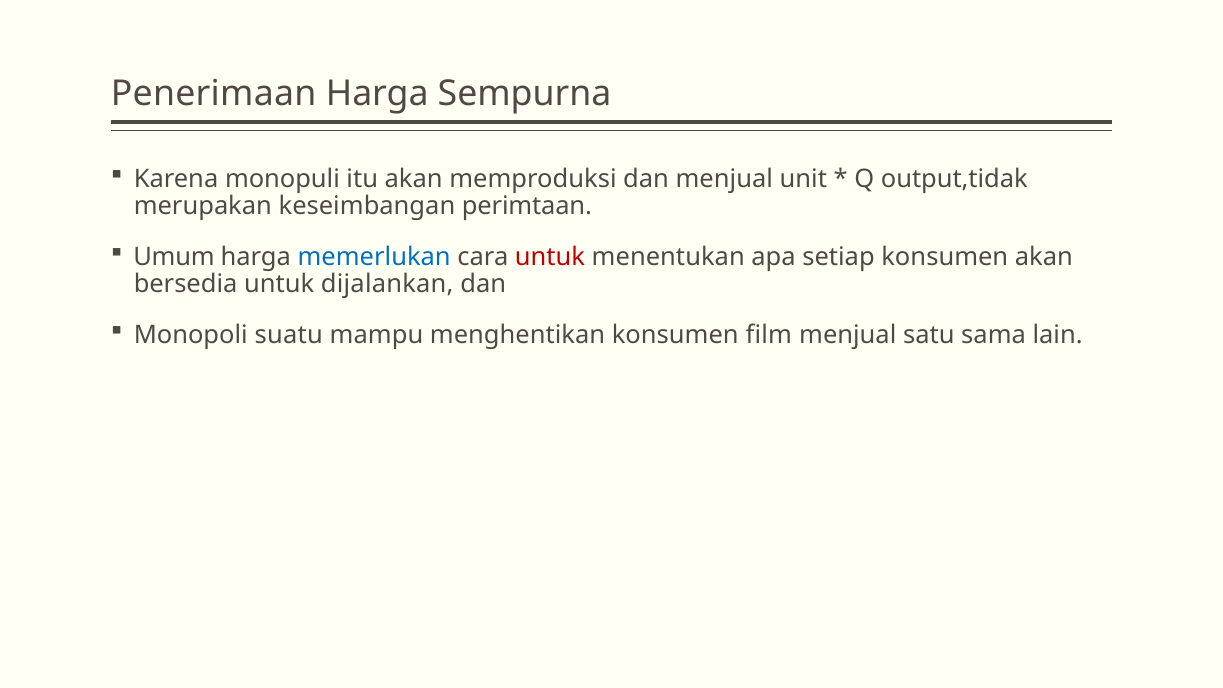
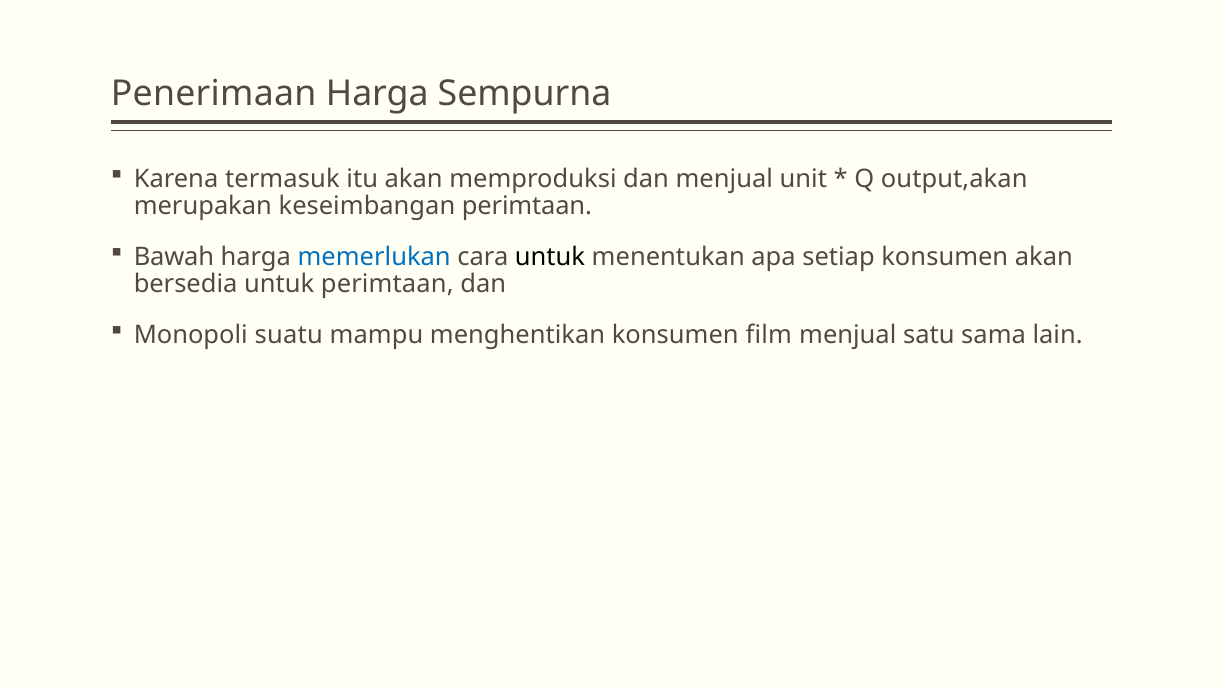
monopuli: monopuli -> termasuk (282, 179)
output,tidak: output,tidak -> output,akan (954, 179)
Umum: Umum -> Bawah (174, 257)
untuk colour: red -> black (550, 257)
untuk dijalankan: dijalankan -> perimtaan (387, 284)
